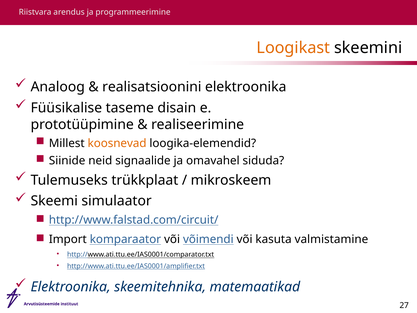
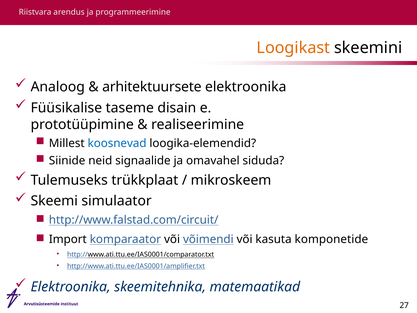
realisatsioonini: realisatsioonini -> arhitektuursete (152, 87)
koosnevad colour: orange -> blue (117, 143)
valmistamine: valmistamine -> komponetide (331, 239)
